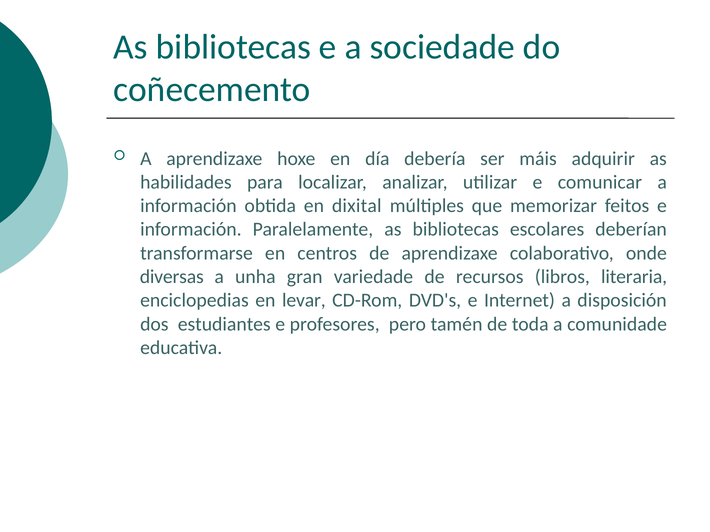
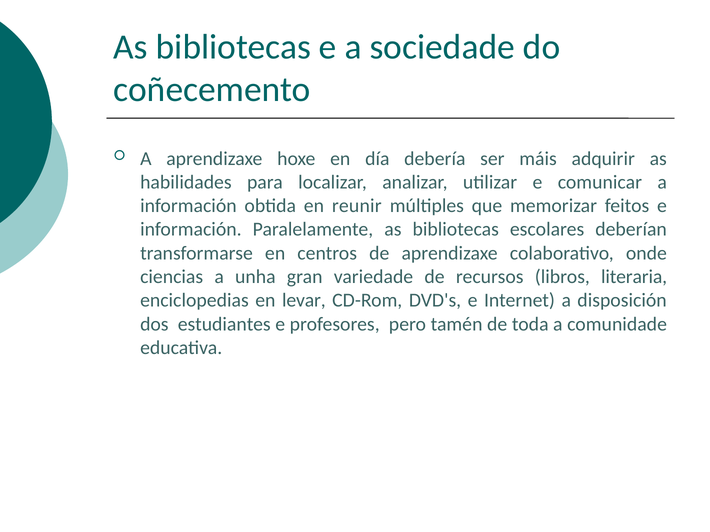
dixital: dixital -> reunir (357, 206)
diversas: diversas -> ciencias (172, 277)
